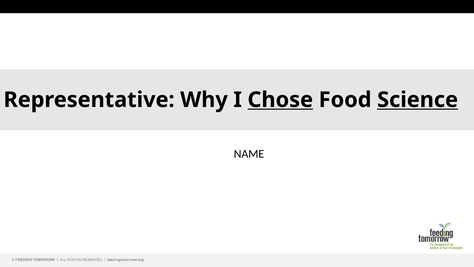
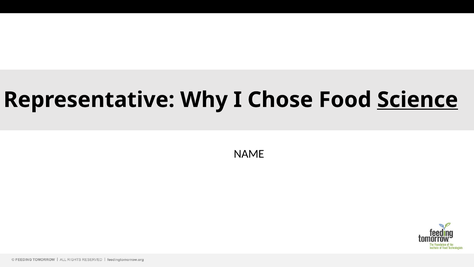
Chose underline: present -> none (280, 100)
